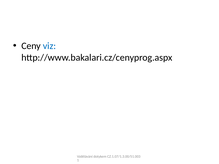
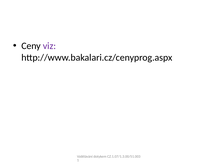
viz colour: blue -> purple (49, 46)
